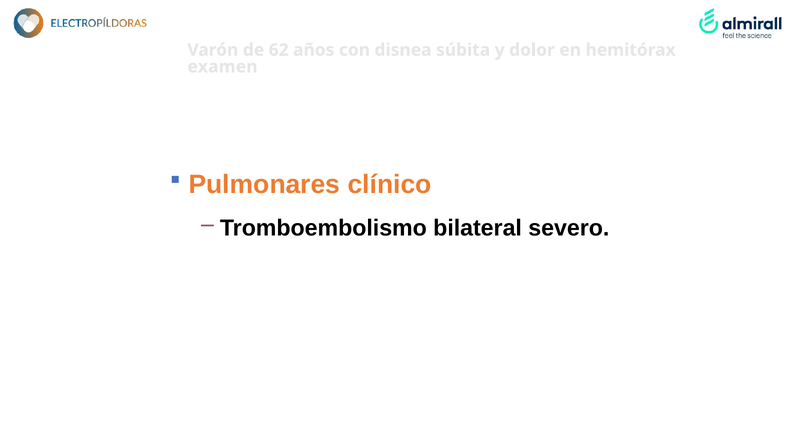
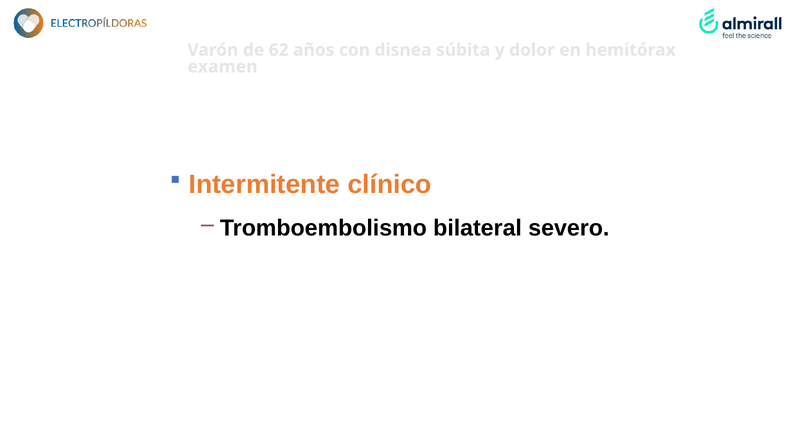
Pulmonares: Pulmonares -> Intermitente (264, 185)
